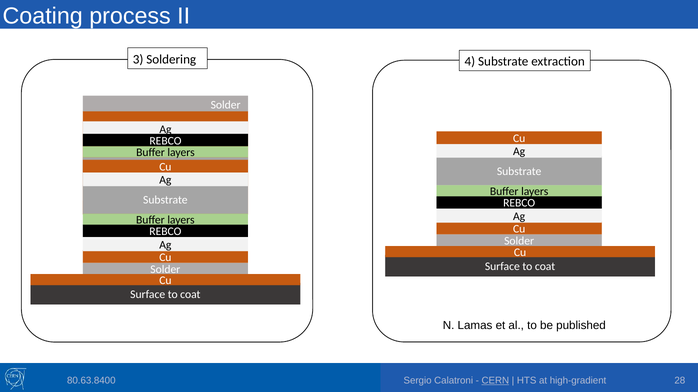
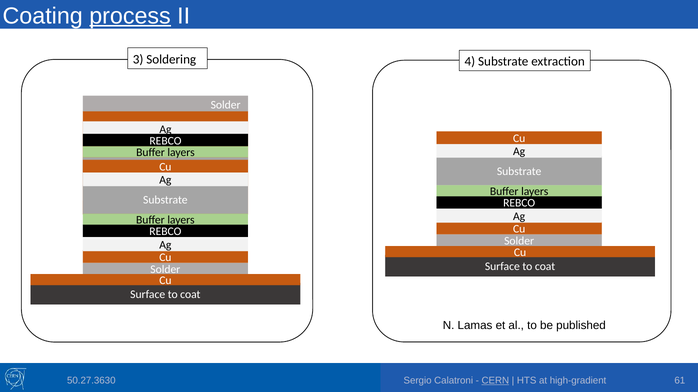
process underline: none -> present (130, 16)
80.63.8400: 80.63.8400 -> 50.27.3630 (91, 381)
28: 28 -> 61 (680, 381)
